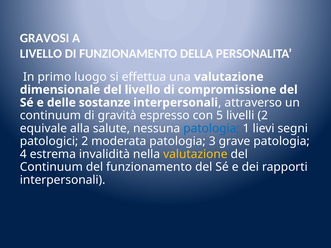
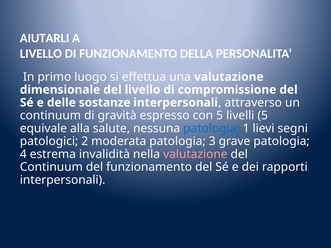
GRAVOSI: GRAVOSI -> AIUTARLI (45, 38)
livelli 2: 2 -> 5 (263, 116)
valutazione colour: yellow -> pink (195, 154)
